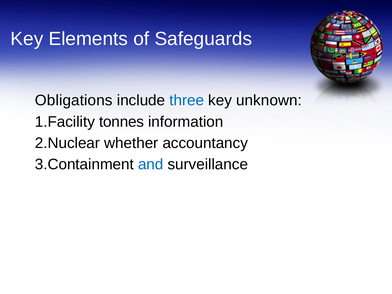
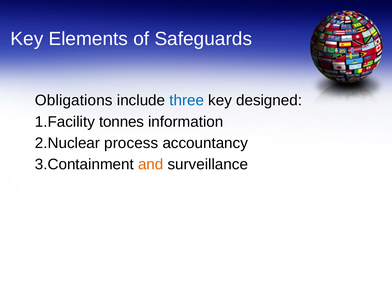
unknown: unknown -> designed (269, 100)
whether: whether -> process (131, 143)
and colour: blue -> orange (151, 164)
